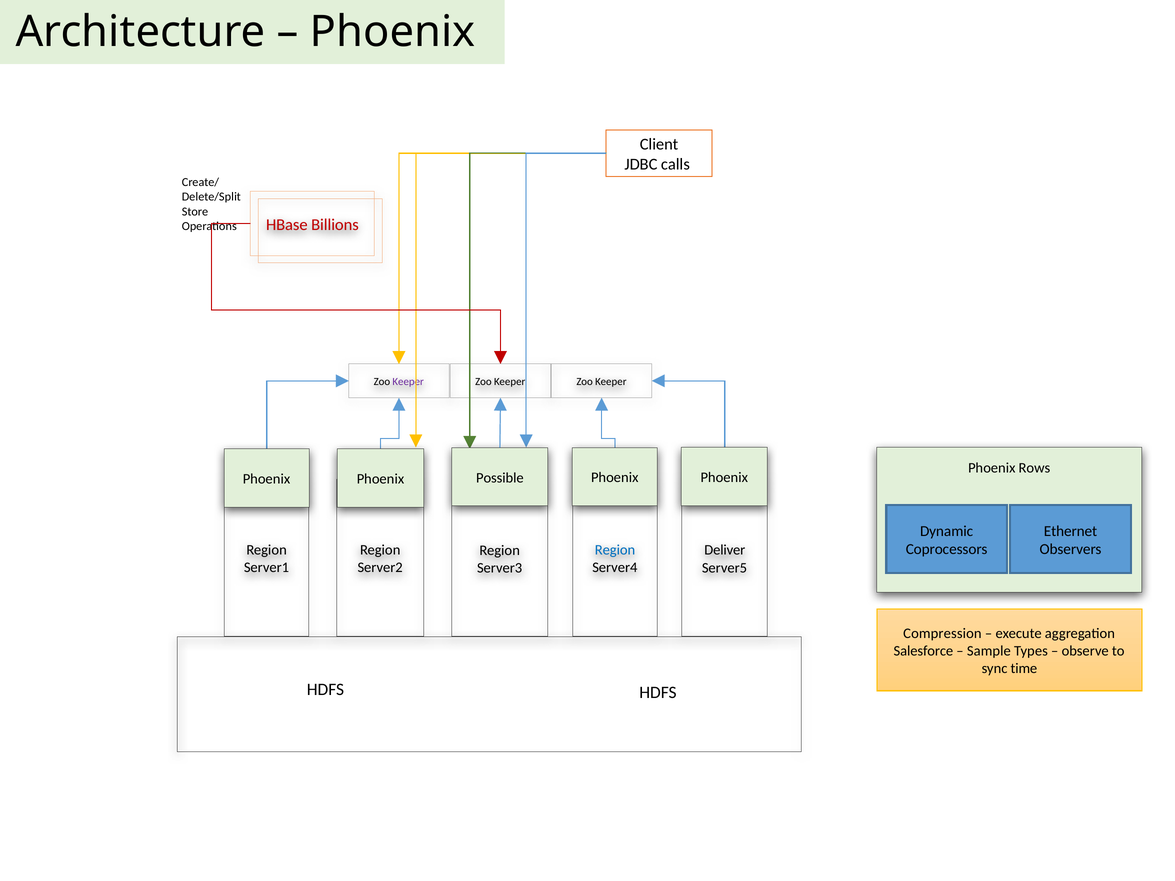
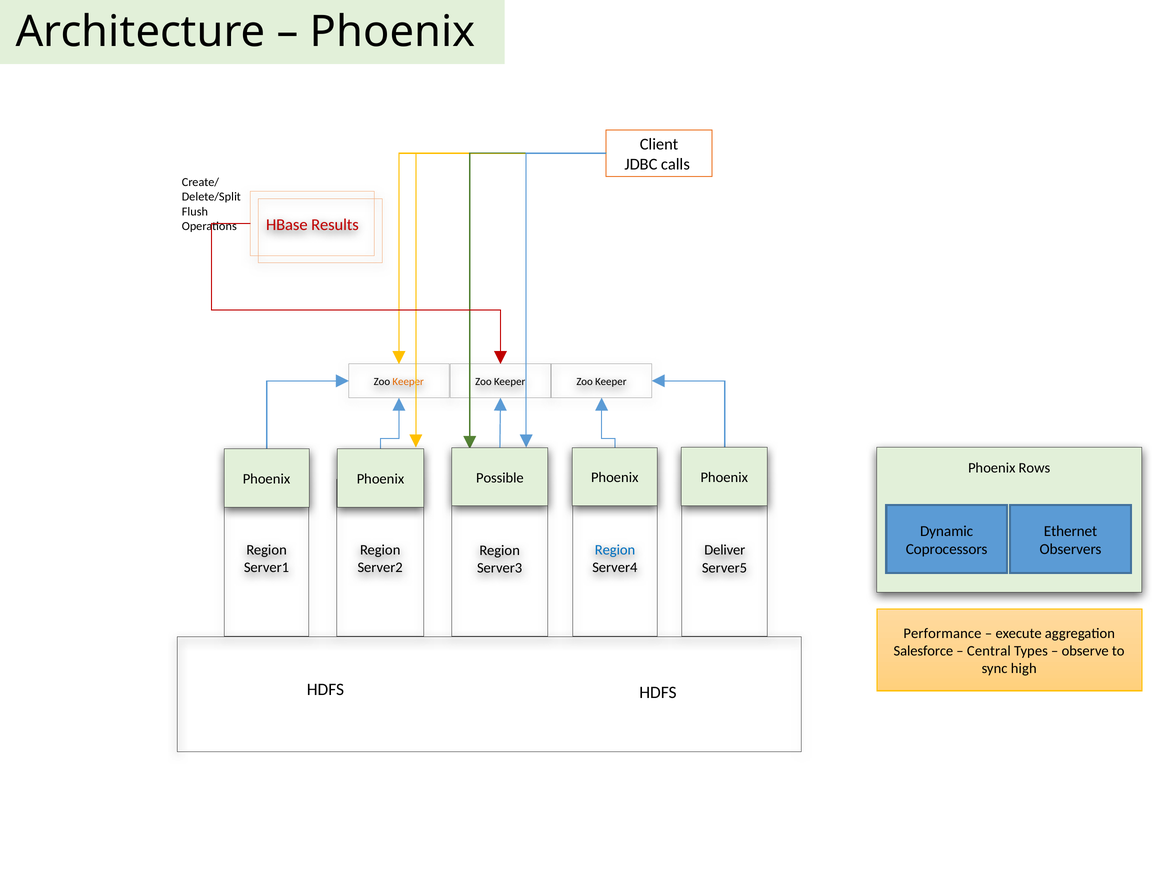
Store: Store -> Flush (195, 212)
Billions: Billions -> Results (335, 225)
Keeper colour: purple -> orange (408, 382)
Compression: Compression -> Performance (942, 633)
Sample: Sample -> Central (989, 651)
time: time -> high (1024, 669)
